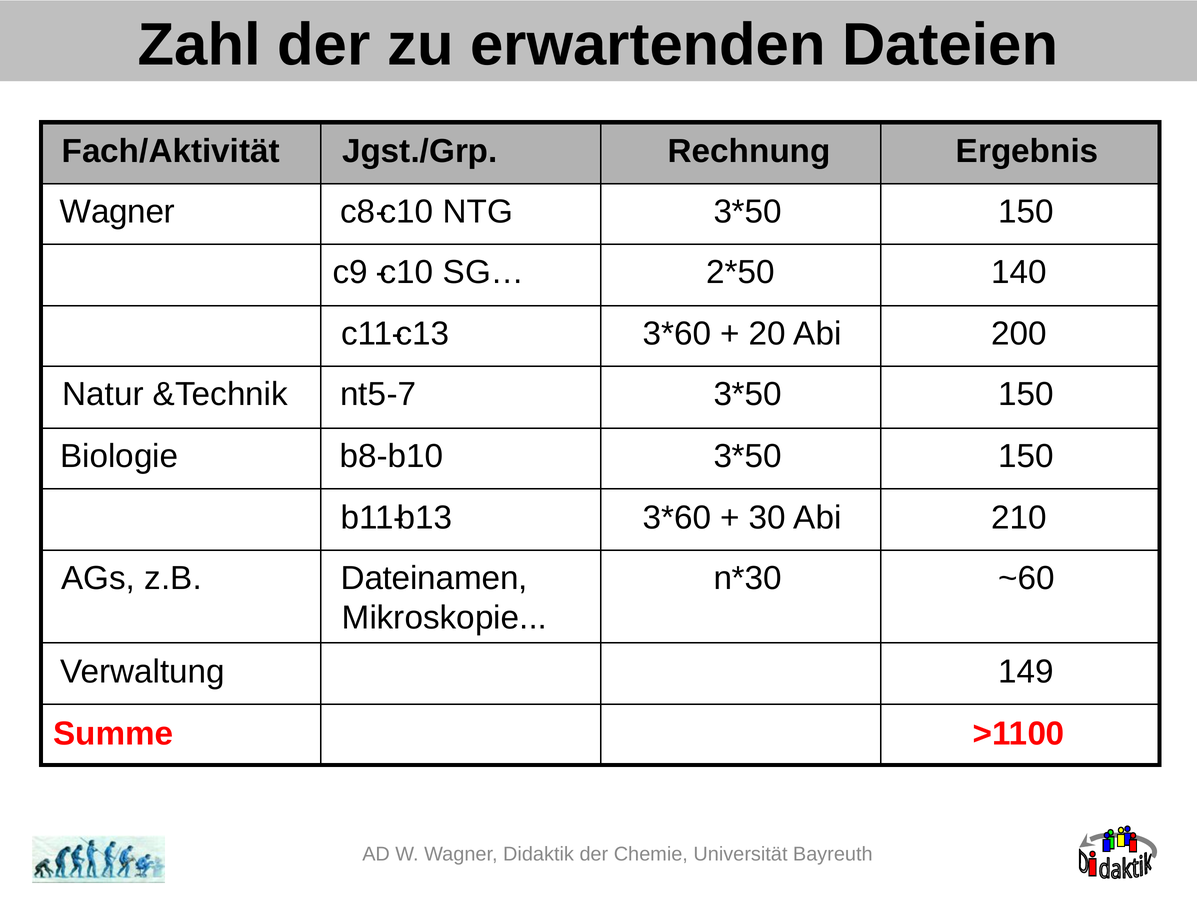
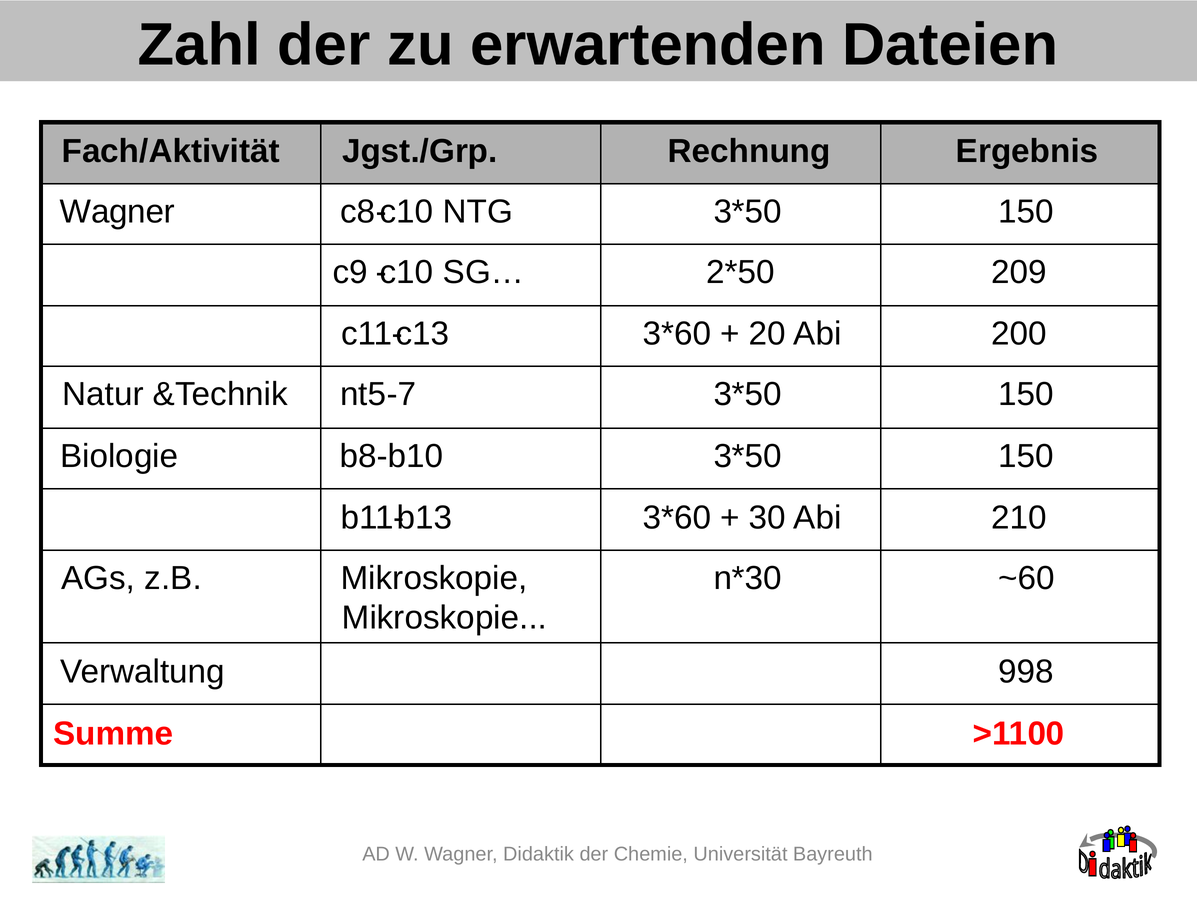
140: 140 -> 209 (1019, 272)
z.B Dateinamen: Dateinamen -> Mikroskopie (434, 578)
149: 149 -> 998 (1026, 672)
